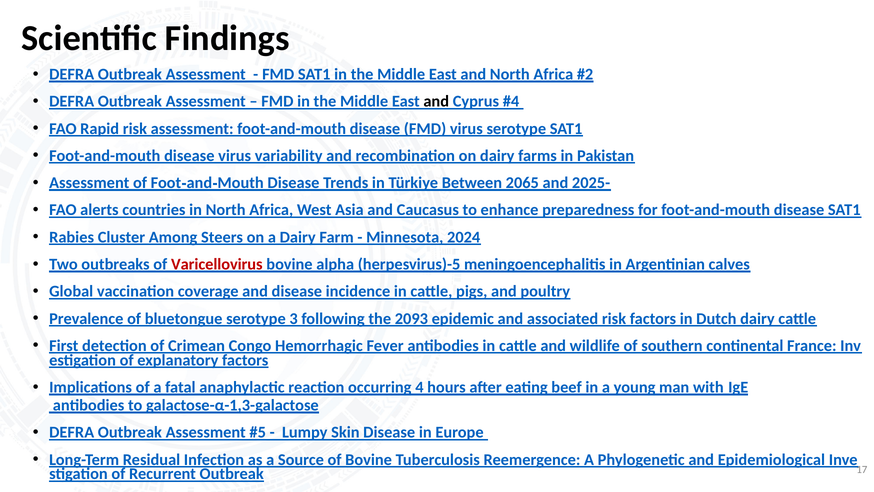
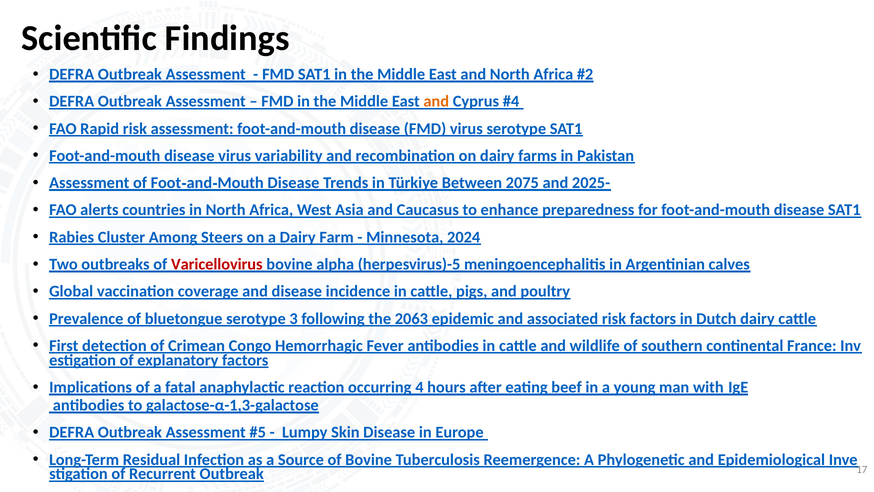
and colour: black -> orange (436, 101)
2065: 2065 -> 2075 (522, 183)
2093: 2093 -> 2063 (411, 318)
